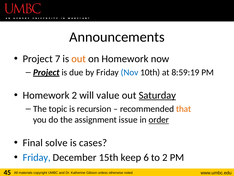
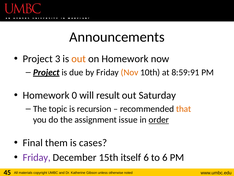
7: 7 -> 3 (58, 59)
Nov colour: blue -> orange (130, 72)
8:59:19: 8:59:19 -> 8:59:91 (185, 72)
Homework 2: 2 -> 0 (74, 95)
value: value -> result (108, 95)
Saturday underline: present -> none (157, 95)
solve: solve -> them (56, 142)
Friday colour: blue -> purple (37, 157)
keep: keep -> itself (131, 157)
to 2: 2 -> 6 (165, 157)
